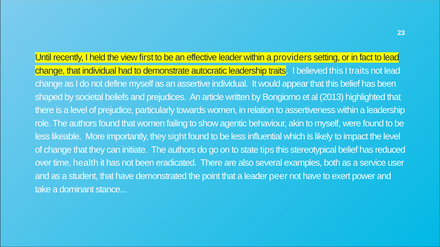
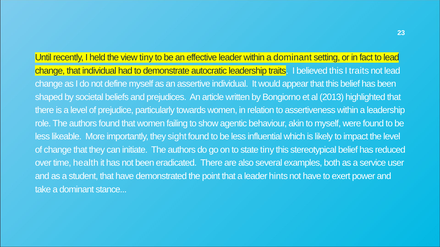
view first: first -> tiny (146, 58)
within a providers: providers -> dominant (293, 58)
state tips: tips -> tiny (267, 150)
peer: peer -> hints (278, 176)
